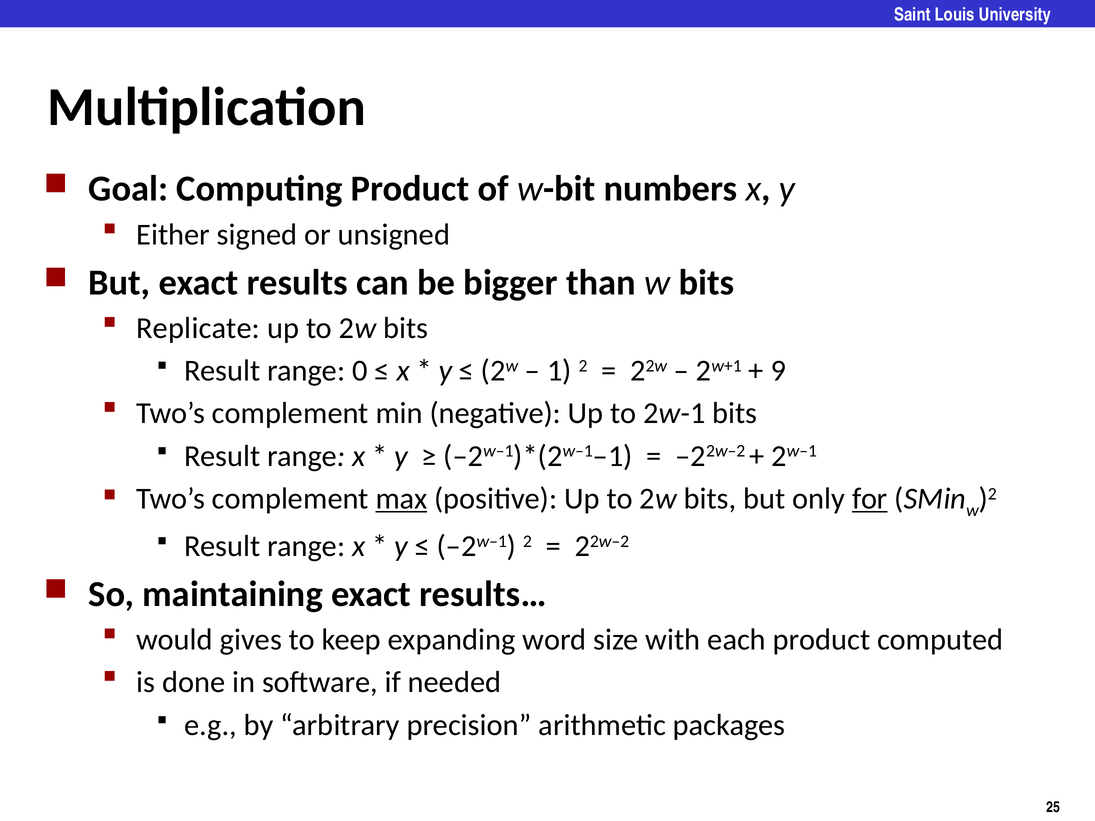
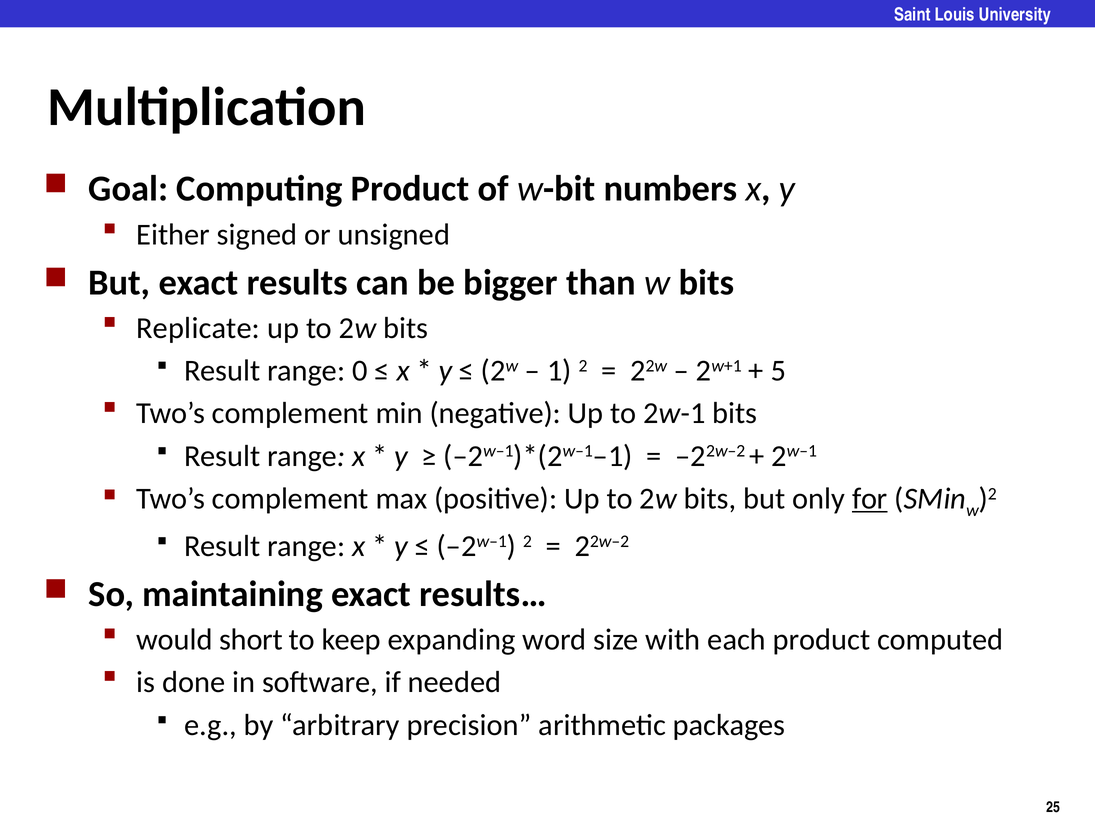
9: 9 -> 5 (778, 371)
max underline: present -> none (401, 499)
gives: gives -> short (251, 640)
